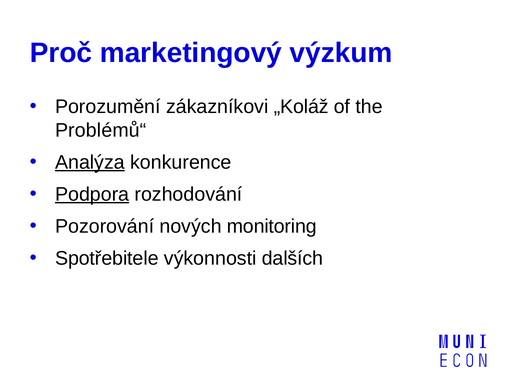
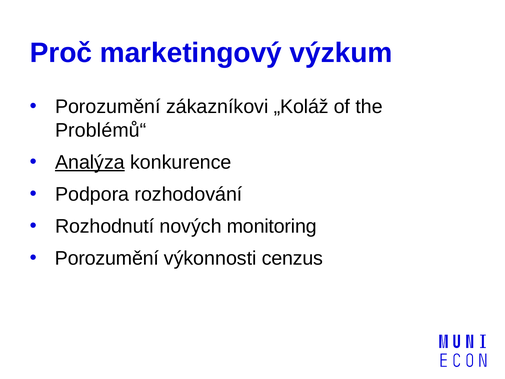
Podpora underline: present -> none (92, 194)
Pozorování: Pozorování -> Rozhodnutí (105, 226)
Spotřebitele: Spotřebitele -> Porozumění (107, 258)
dalších: dalších -> cenzus (293, 258)
